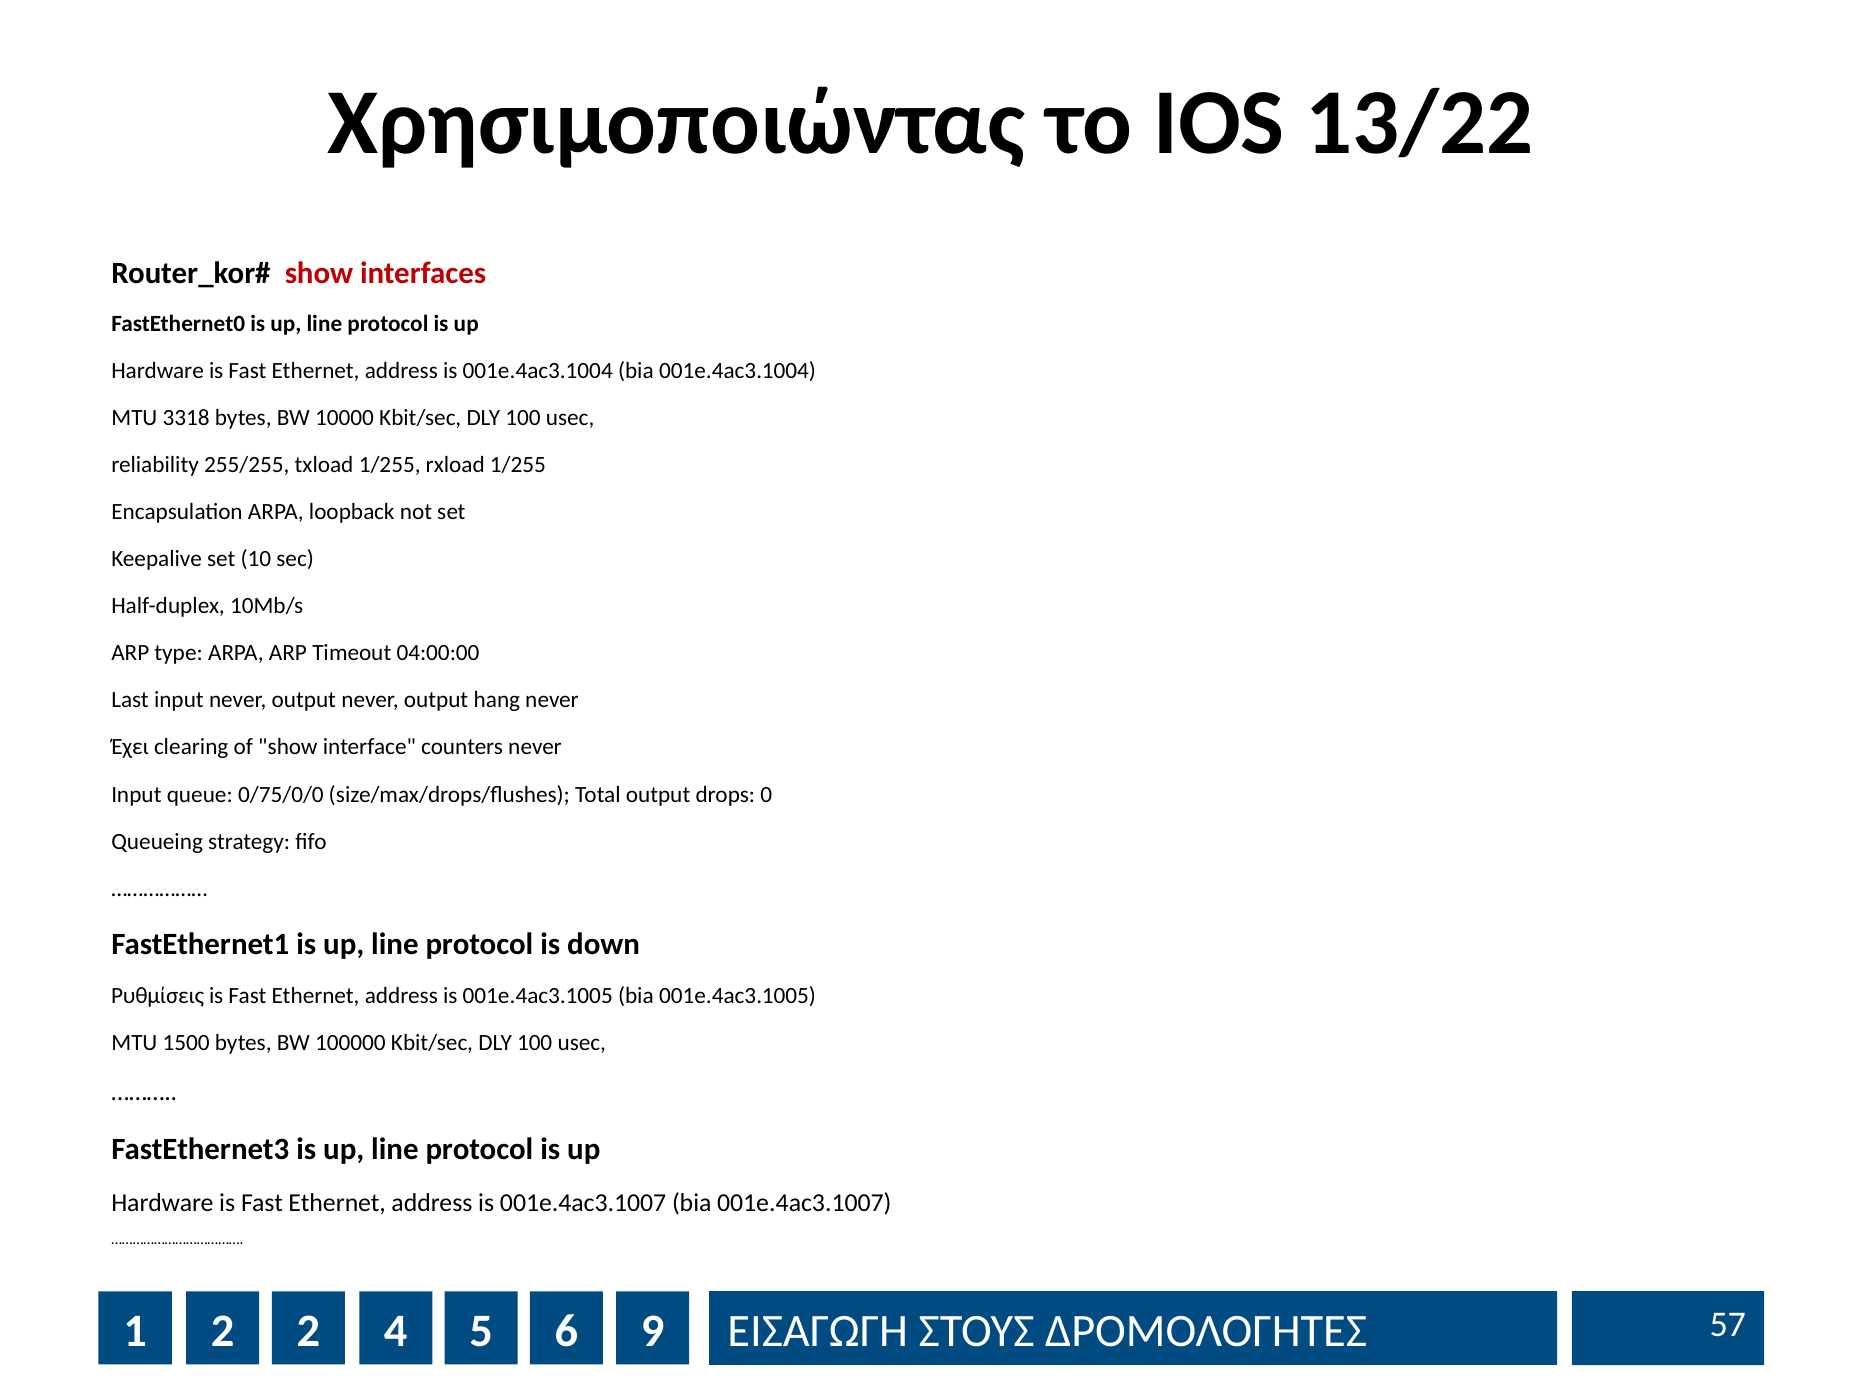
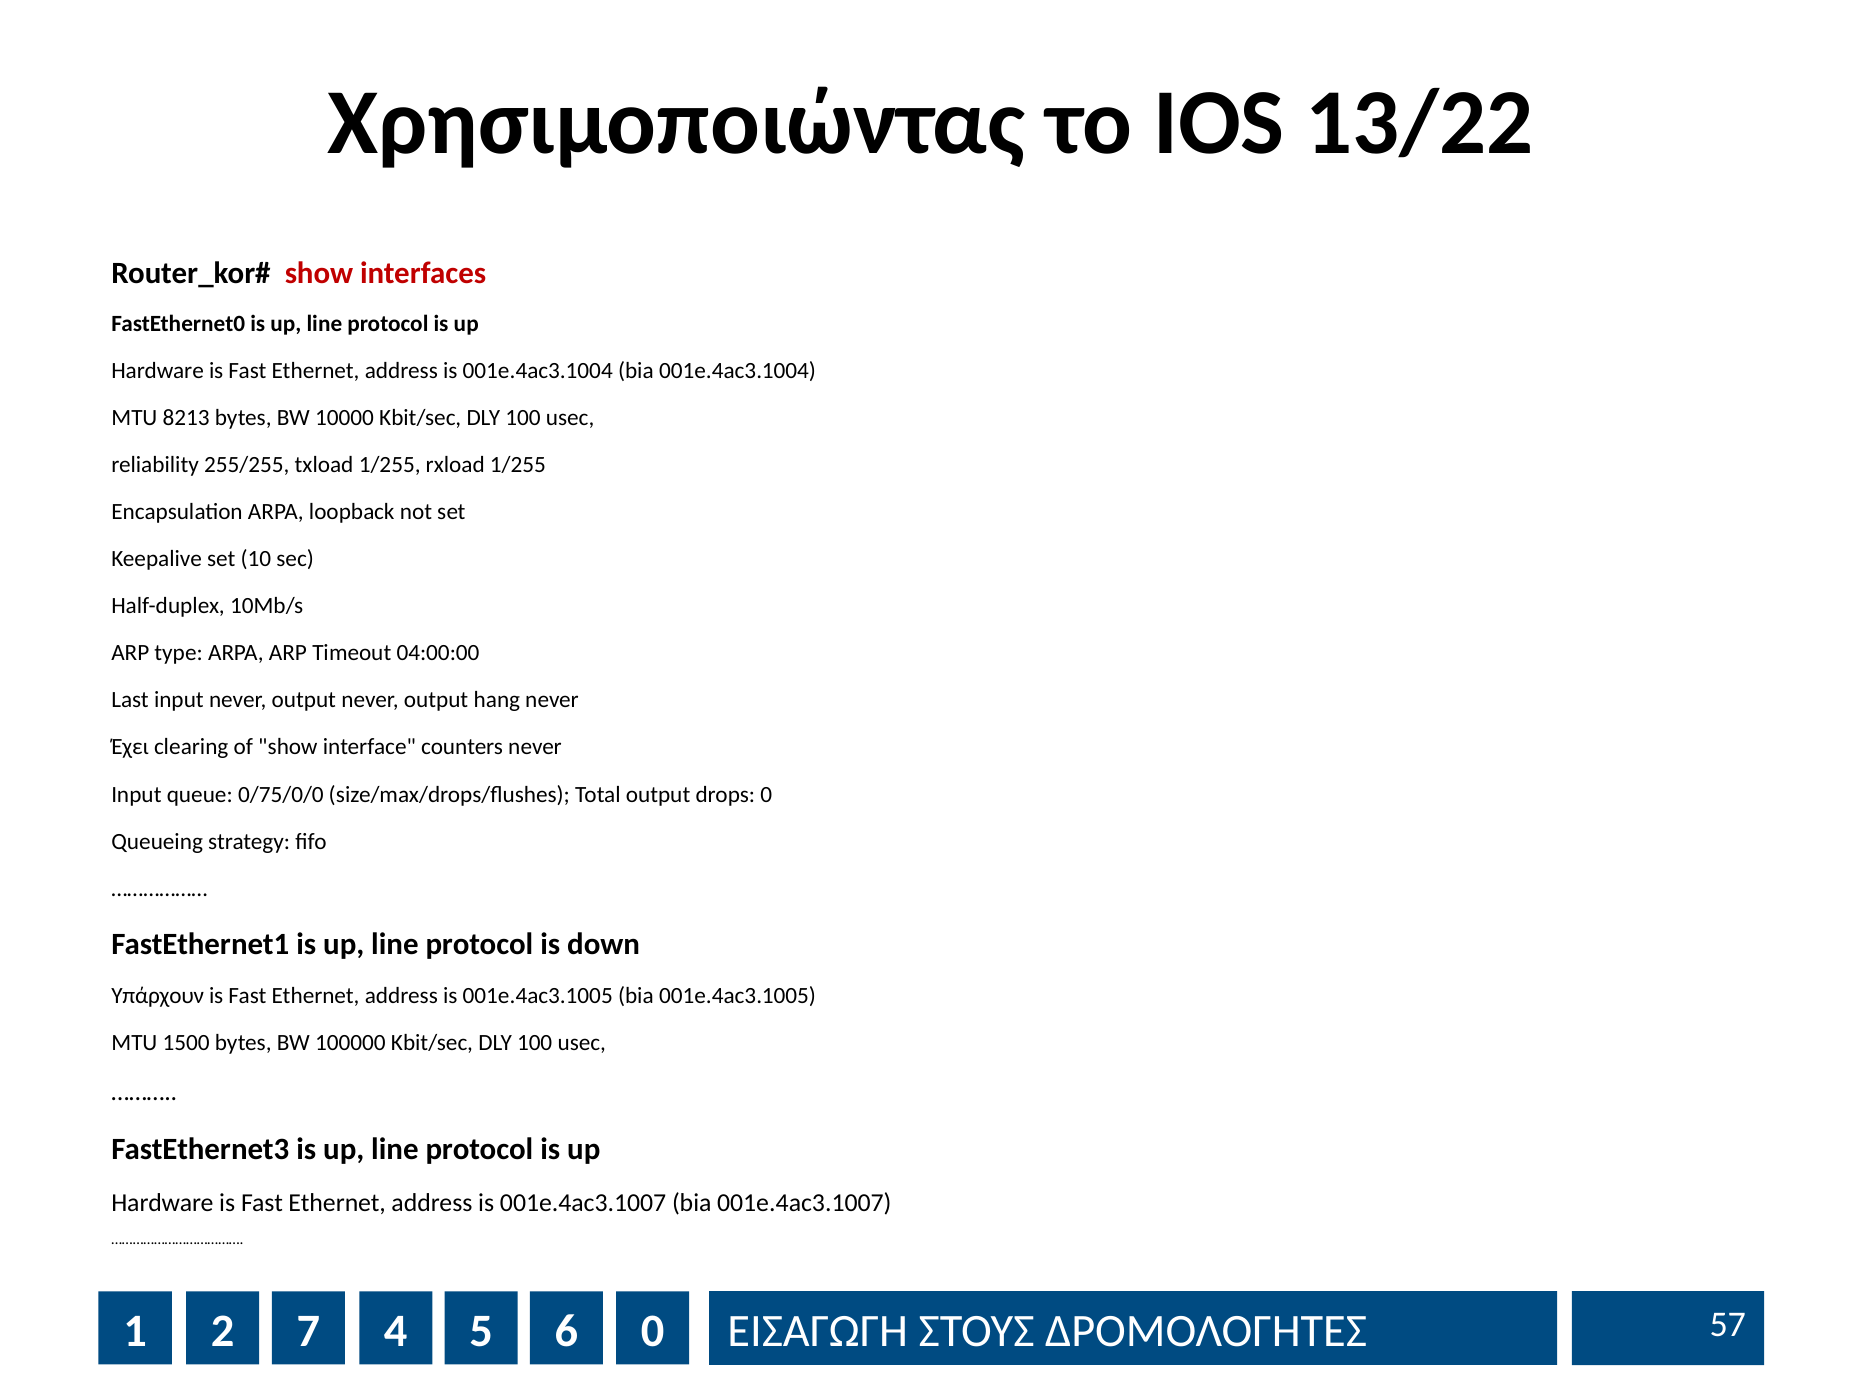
3318: 3318 -> 8213 (186, 418)
Ρυθμίσεις: Ρυθμίσεις -> Υπάρχουν (158, 996)
2 2: 2 -> 7 (308, 1331)
5 9: 9 -> 0 (653, 1331)
